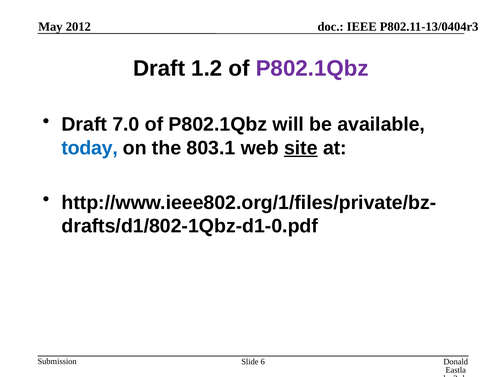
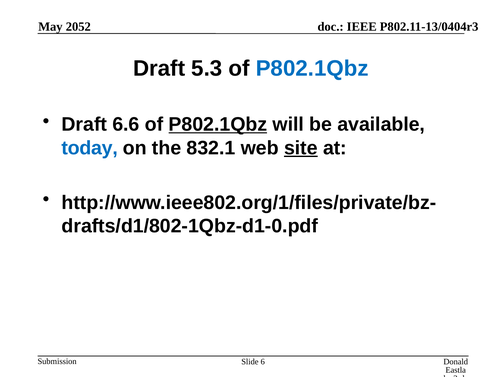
2012: 2012 -> 2052 (78, 27)
1.2: 1.2 -> 5.3 (207, 68)
P802.1Qbz colour: purple -> blue (312, 68)
7.0: 7.0 -> 6.6 (126, 124)
P802.1Qbz underline: none -> present (218, 124)
803.1: 803.1 -> 832.1 (211, 148)
